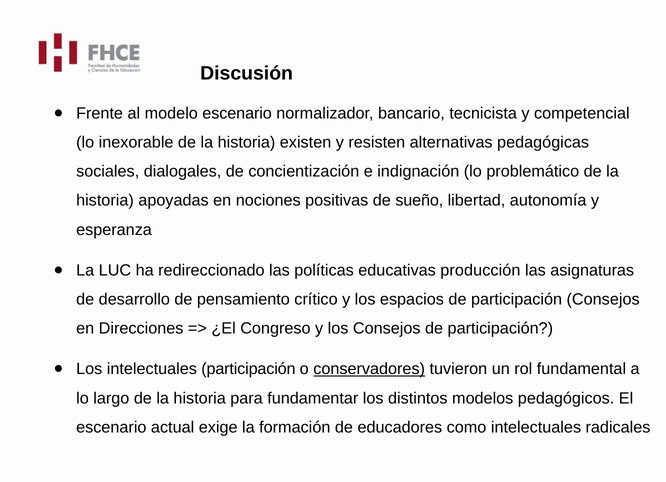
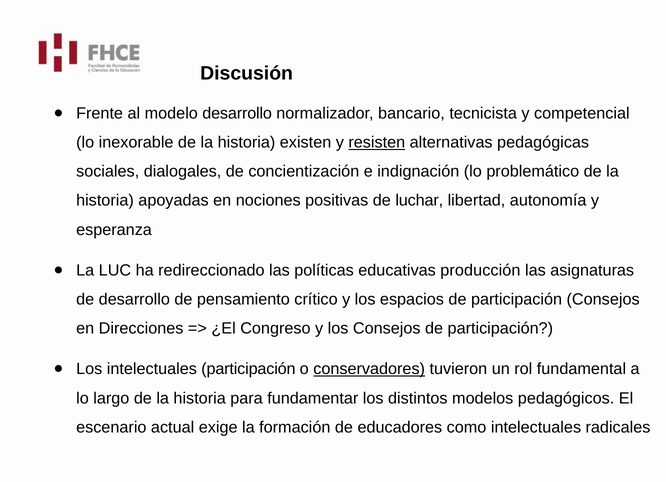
modelo escenario: escenario -> desarrollo (237, 113)
resisten underline: none -> present (377, 142)
sueño: sueño -> luchar (419, 201)
